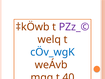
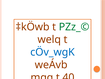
PZz_© colour: purple -> green (74, 27)
